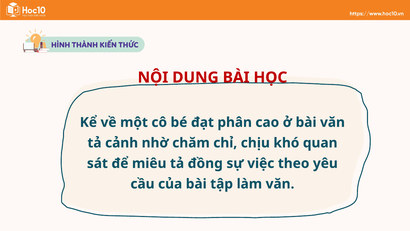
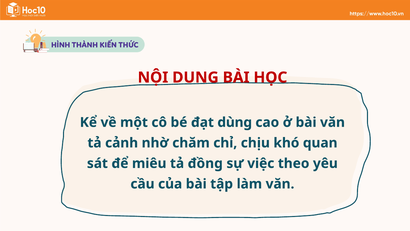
phân: phân -> dùng (235, 122)
